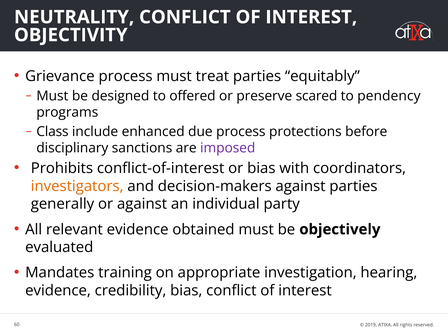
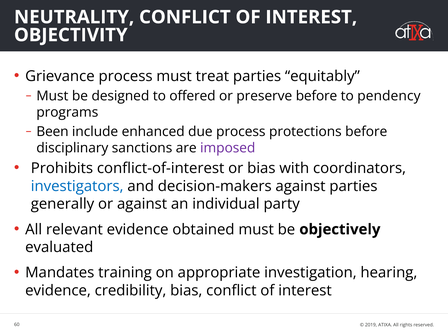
preserve scared: scared -> before (316, 96)
Class: Class -> Been (52, 132)
investigators colour: orange -> blue (77, 186)
